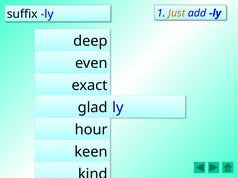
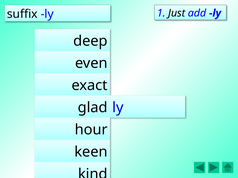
Just colour: orange -> black (177, 13)
